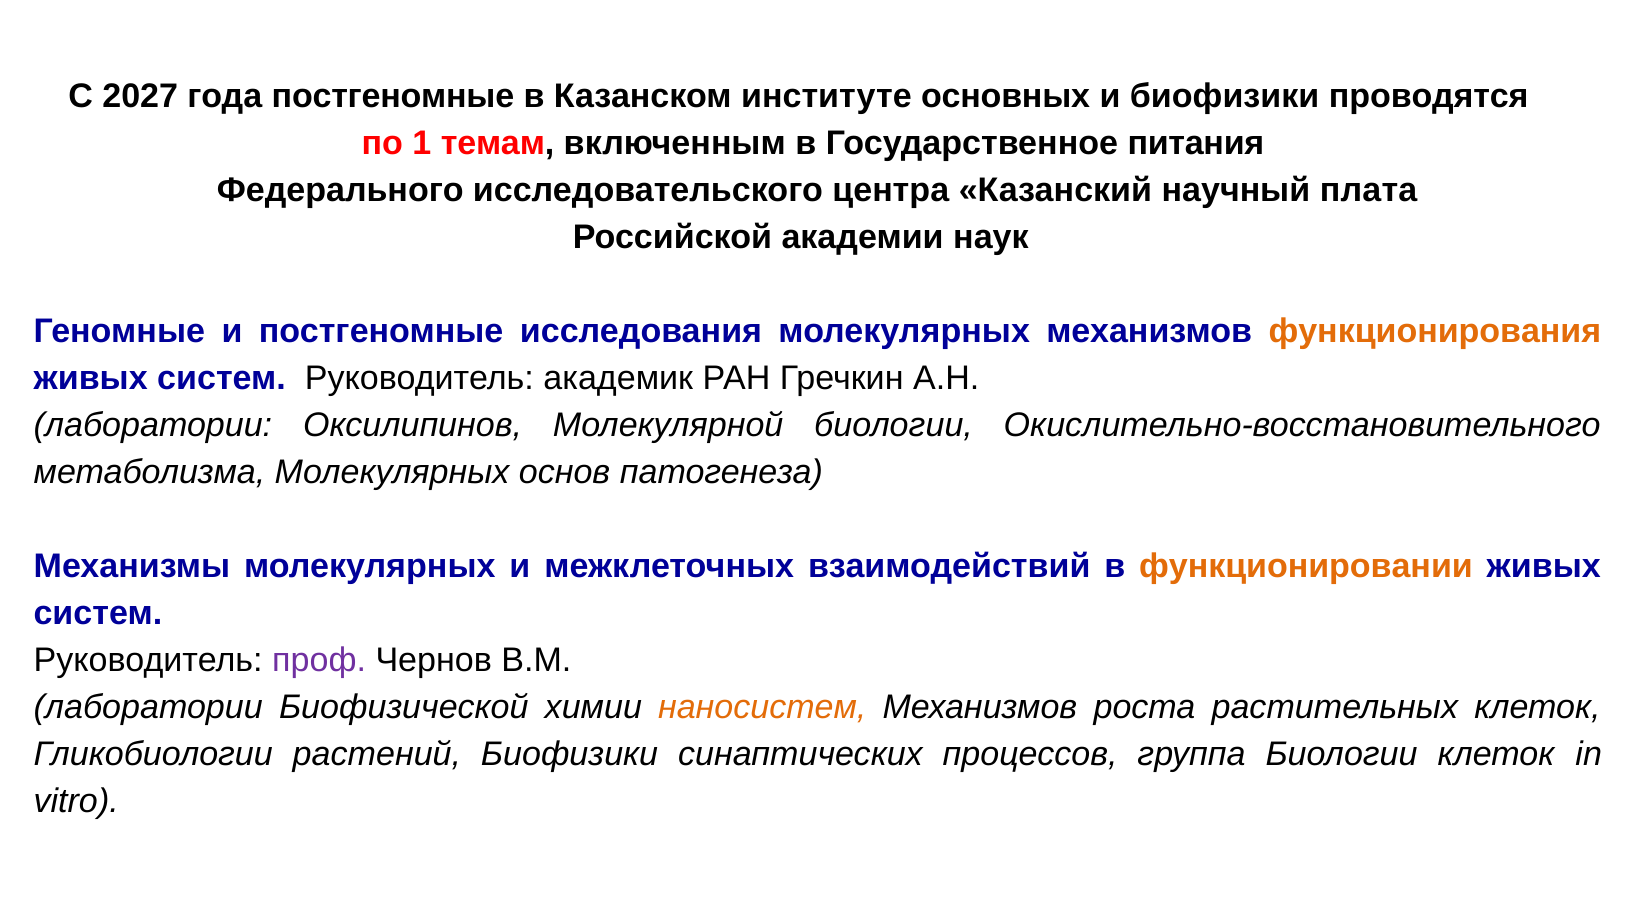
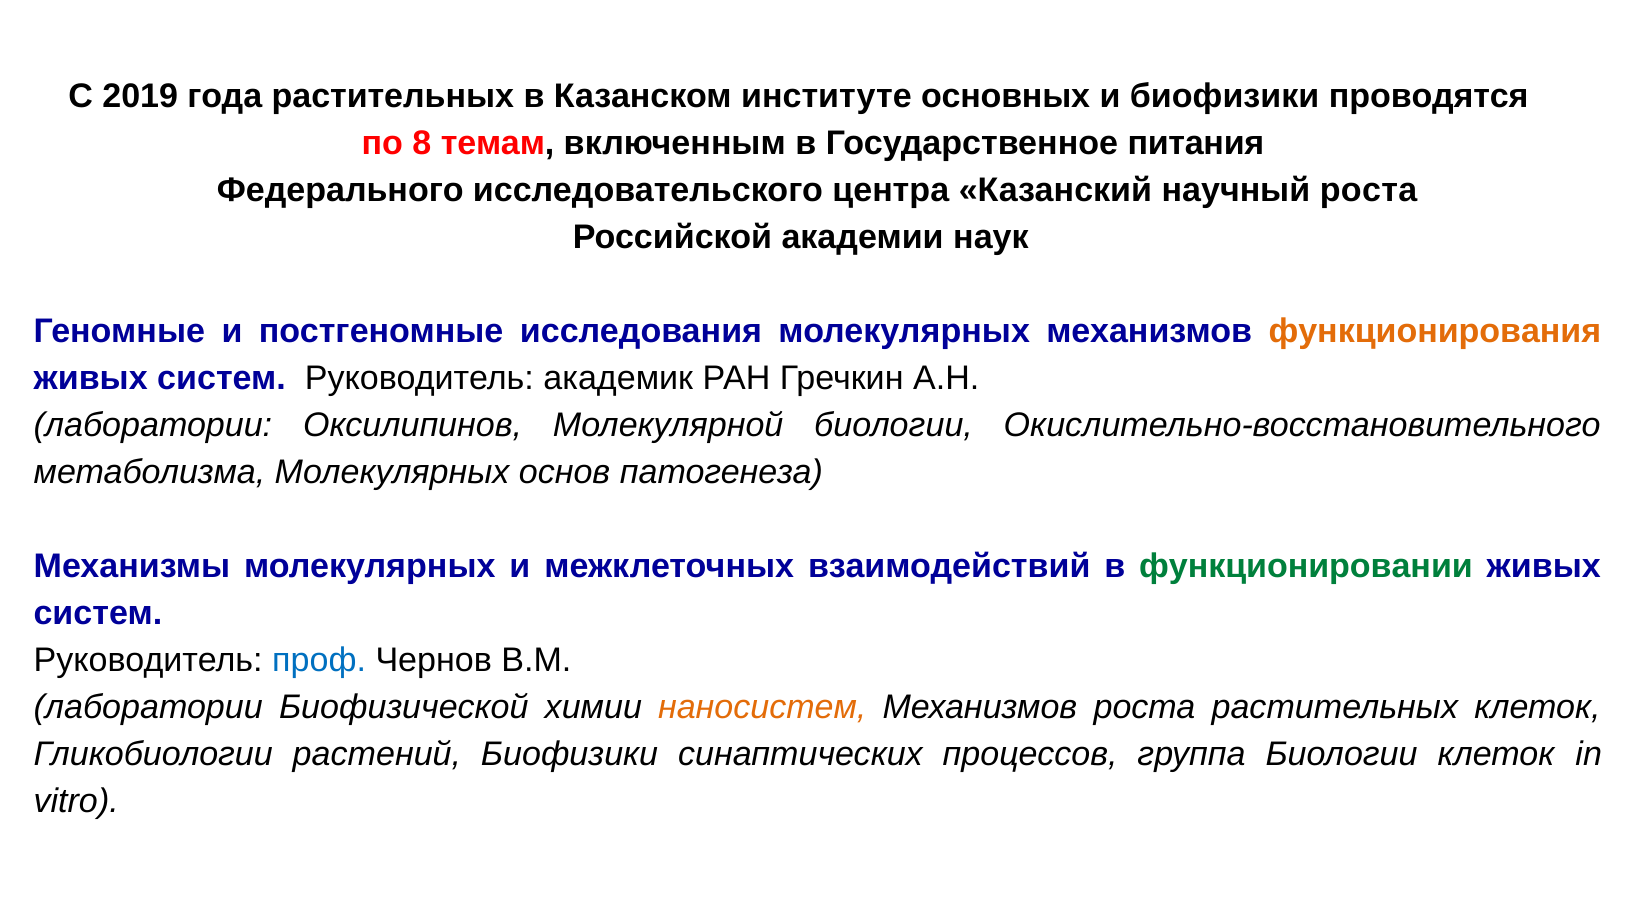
2027: 2027 -> 2019 (140, 96)
года постгеномные: постгеномные -> растительных (393, 96)
1: 1 -> 8 (422, 143)
научный плата: плата -> роста (1369, 190)
функционировании colour: orange -> green (1306, 566)
проф colour: purple -> blue (319, 660)
